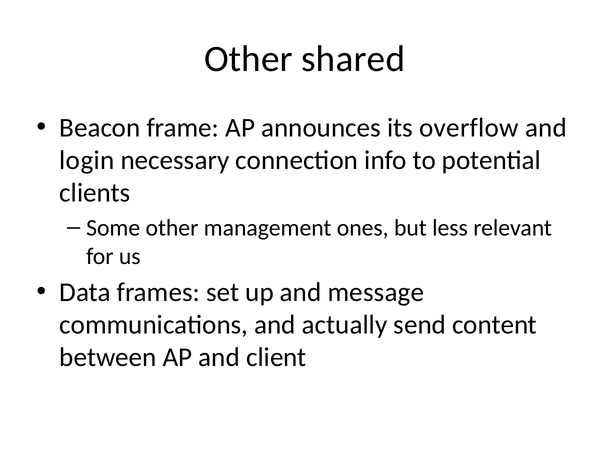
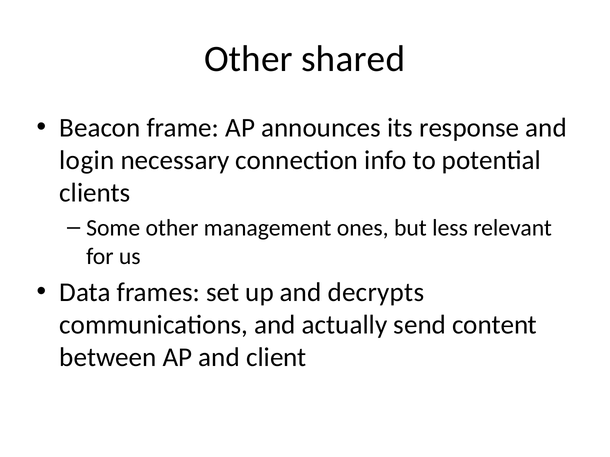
overflow: overflow -> response (469, 128)
message: message -> decrypts (376, 293)
